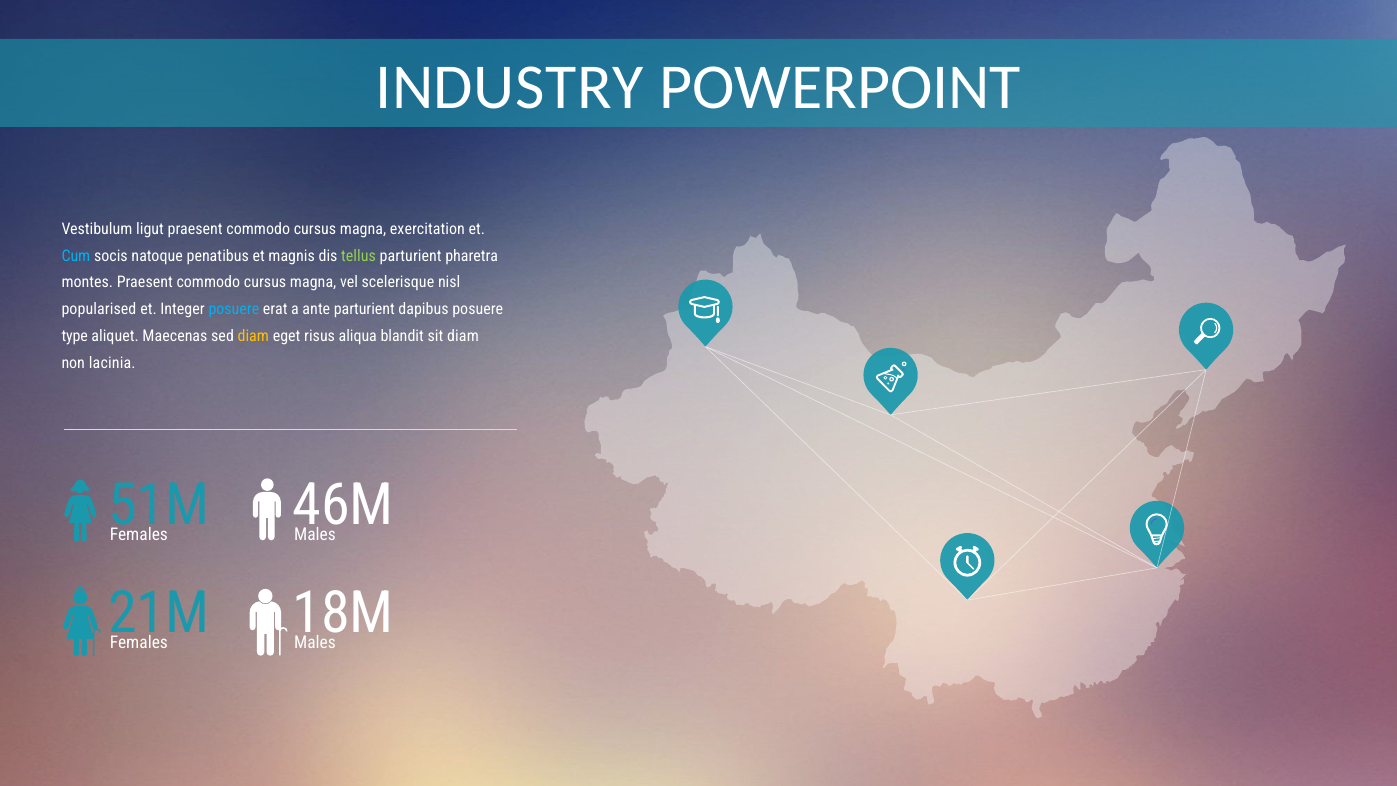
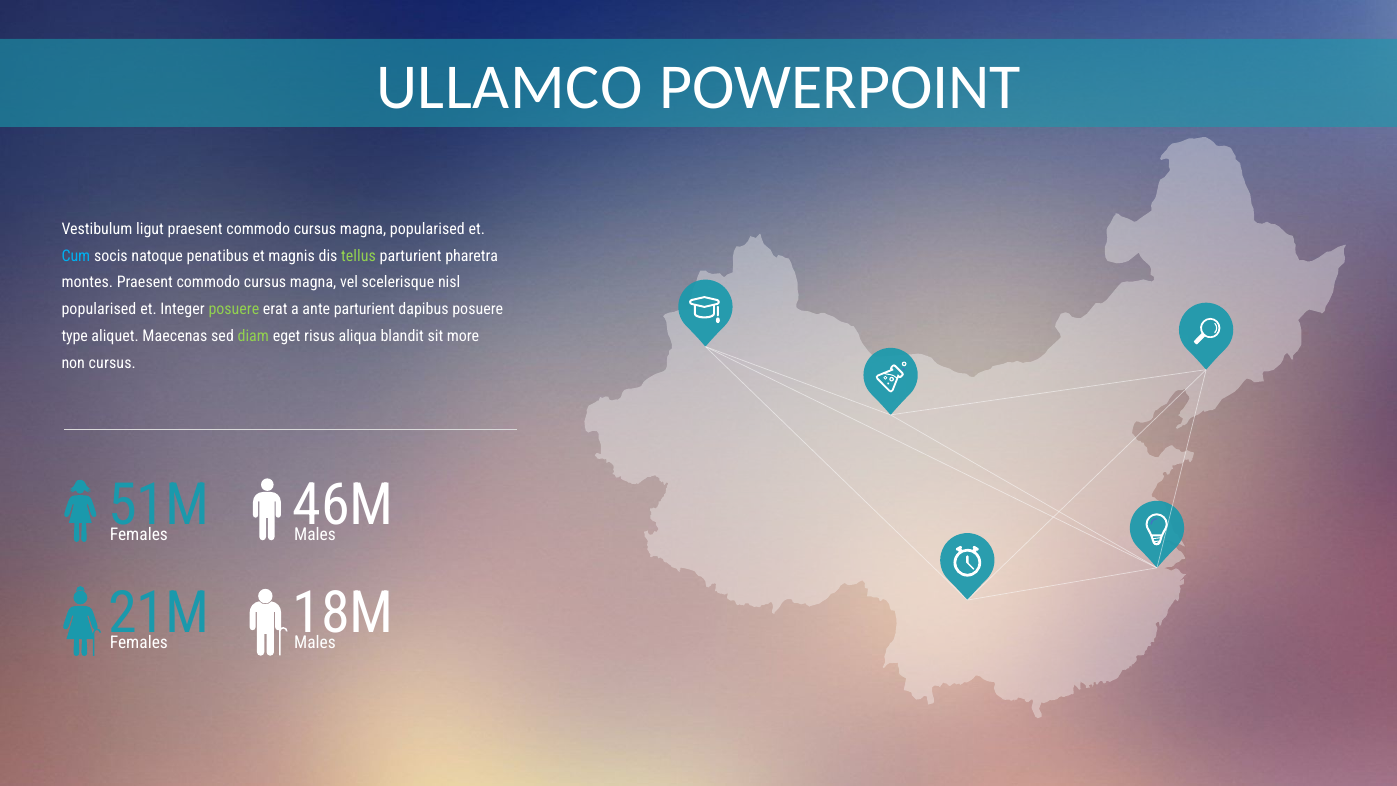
INDUSTRY: INDUSTRY -> ULLAMCO (510, 87)
magna exercitation: exercitation -> popularised (427, 229)
posuere colour: light blue -> light green (234, 309)
diam colour: yellow -> light green (253, 336)
sit diam: diam -> more (463, 336)
non lacinia: lacinia -> cursus (112, 363)
